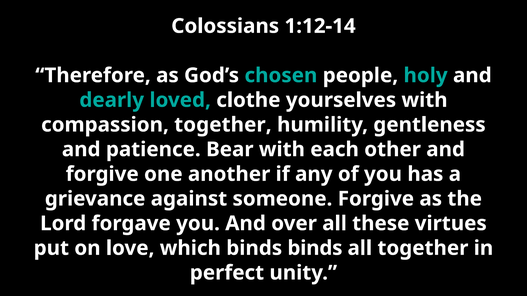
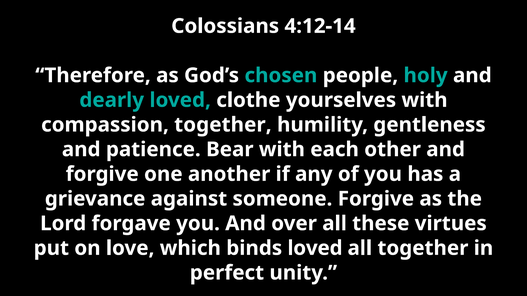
1:12-14: 1:12-14 -> 4:12-14 (320, 26)
binds binds: binds -> loved (315, 248)
